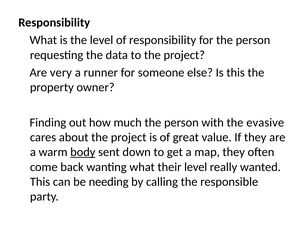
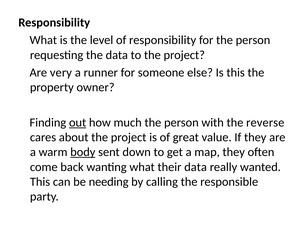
out underline: none -> present (78, 123)
evasive: evasive -> reverse (265, 123)
their level: level -> data (196, 167)
